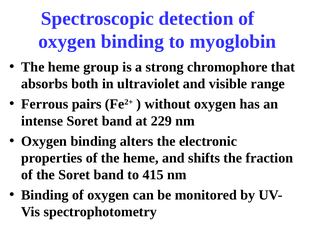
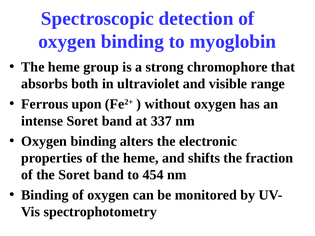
pairs: pairs -> upon (87, 104)
229: 229 -> 337 (161, 121)
415: 415 -> 454 (153, 175)
